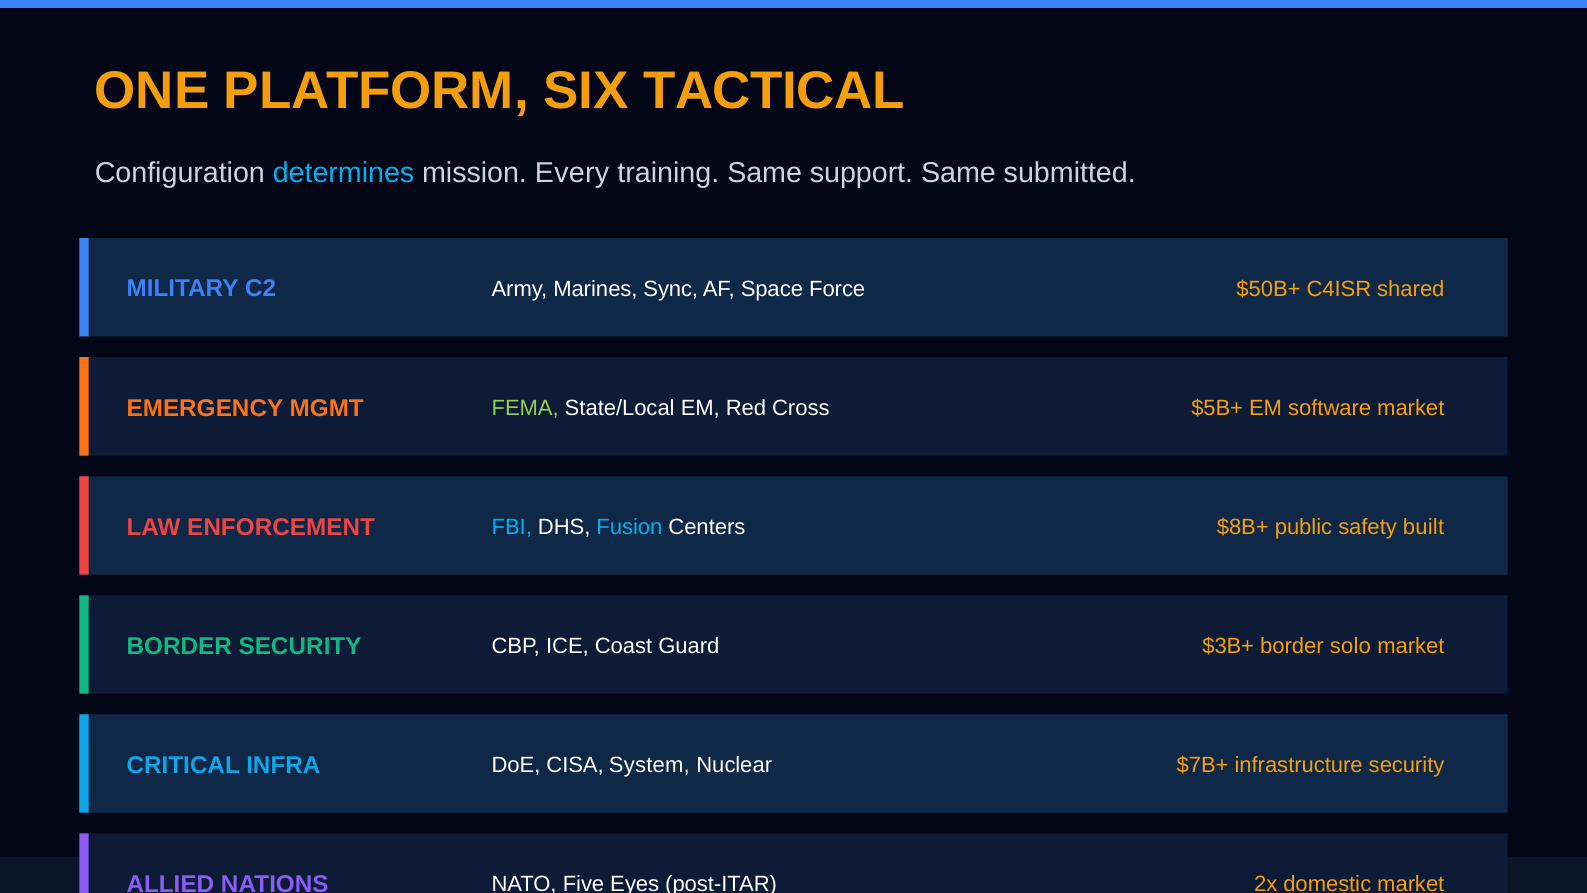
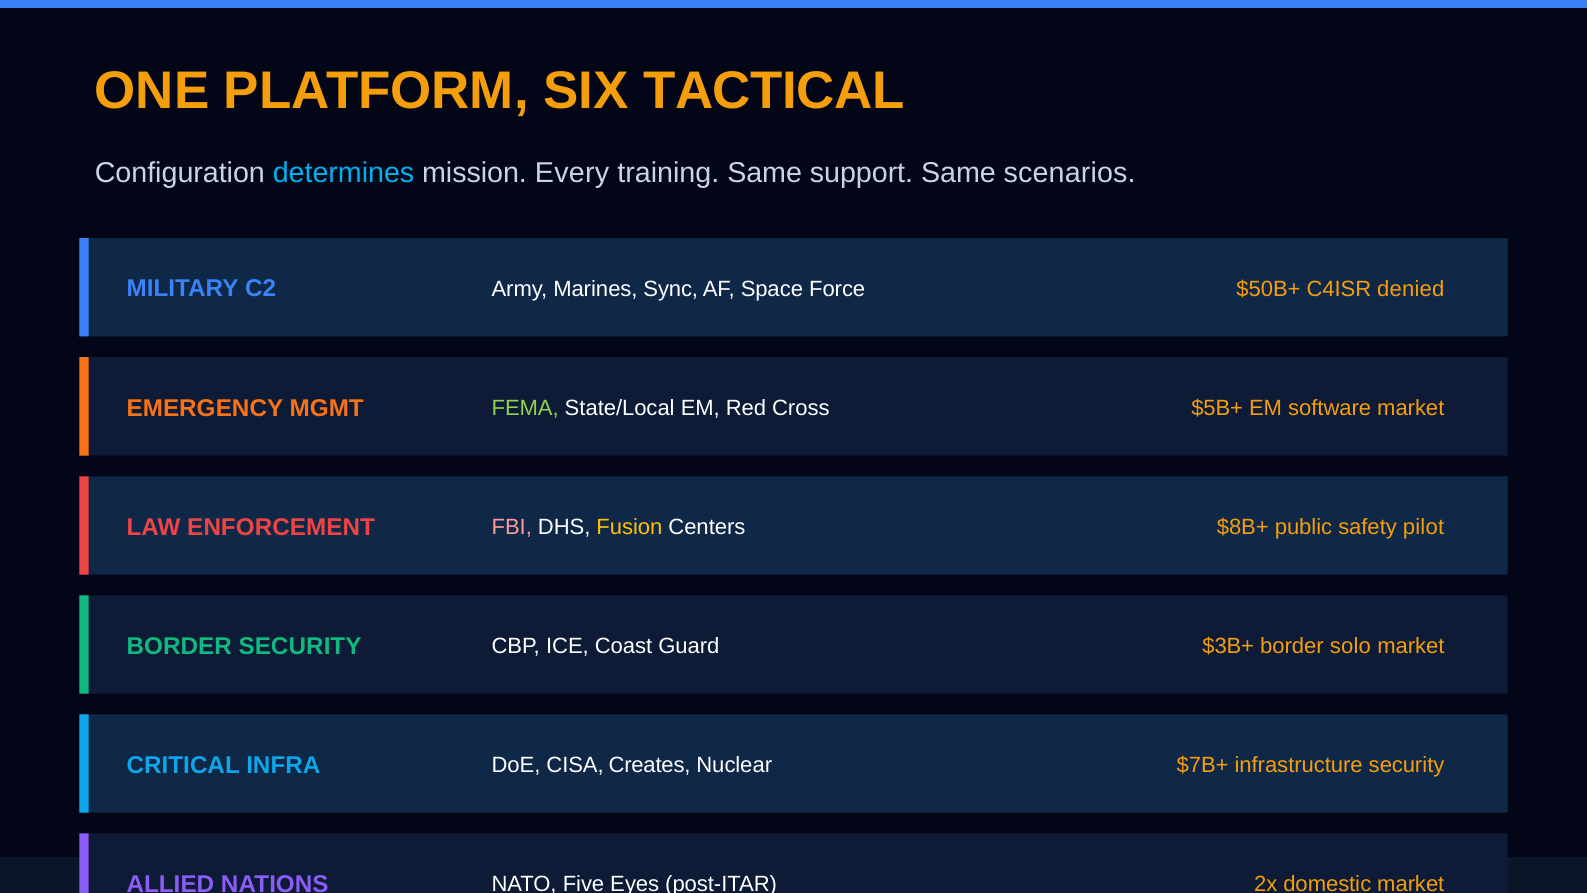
submitted: submitted -> scenarios (1070, 173)
shared: shared -> denied (1411, 289)
FBI colour: light blue -> pink (512, 527)
Fusion colour: light blue -> yellow (629, 527)
built: built -> pilot (1424, 527)
System: System -> Creates (650, 765)
